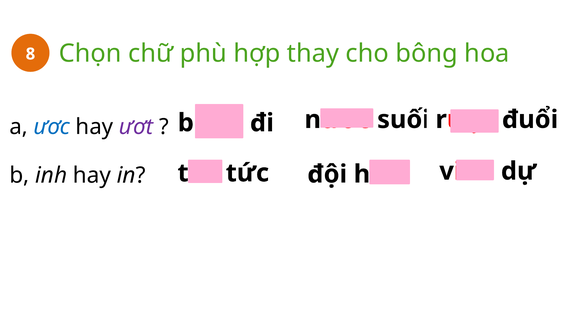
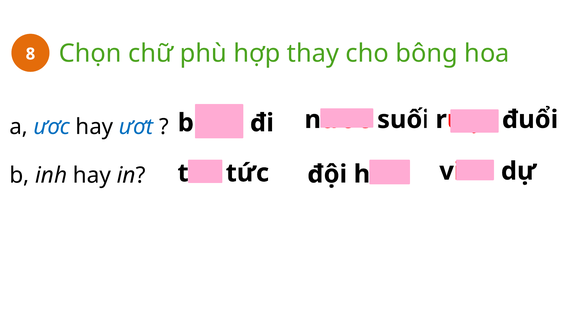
ươt colour: purple -> blue (136, 127)
